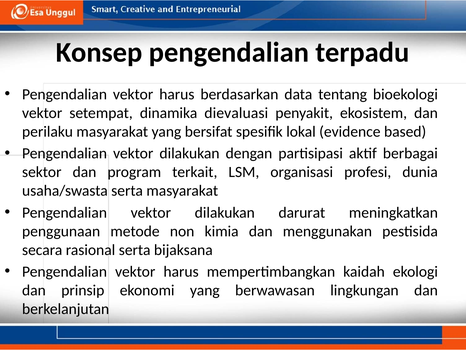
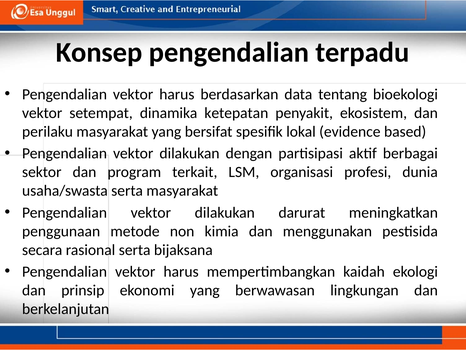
dievaluasi: dievaluasi -> ketepatan (236, 113)
